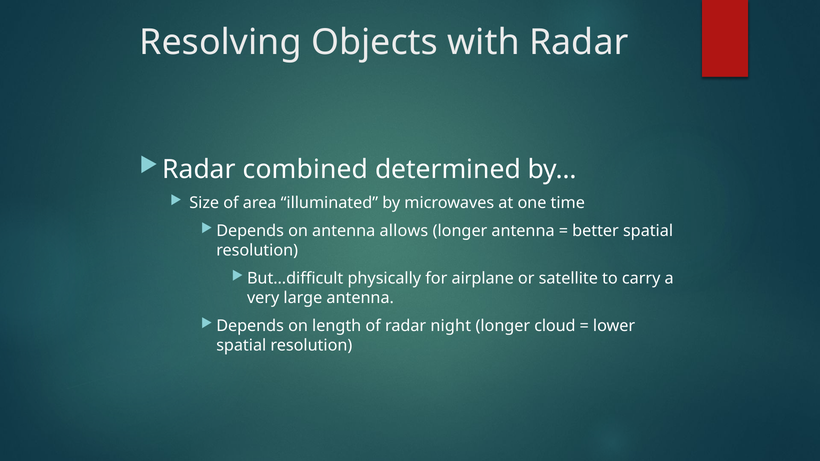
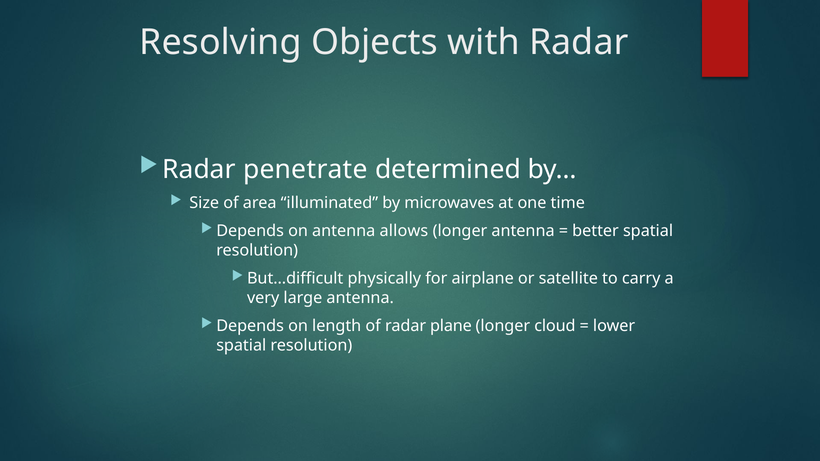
combined: combined -> penetrate (305, 169)
night: night -> plane (451, 326)
